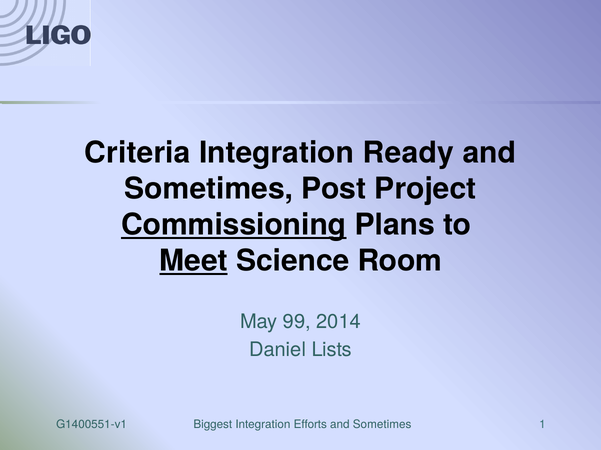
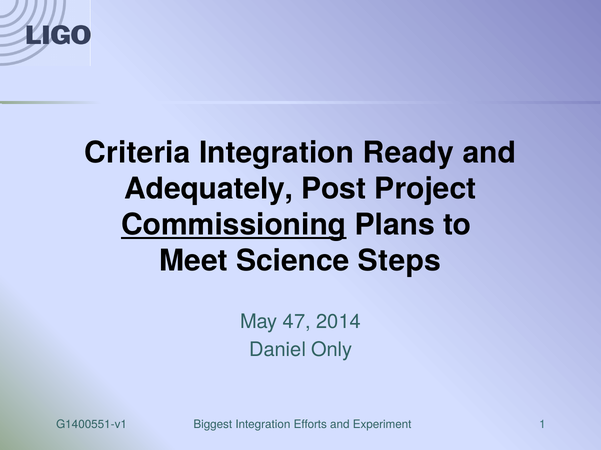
Sometimes: Sometimes -> Adequately (209, 189)
Meet underline: present -> none (194, 261)
Room: Room -> Steps (399, 261)
99: 99 -> 47 (297, 322)
Lists: Lists -> Only (332, 350)
Sometimes: Sometimes -> Experiment (382, 425)
